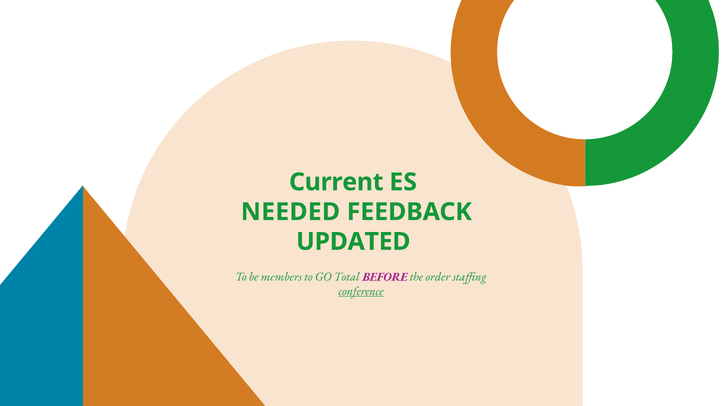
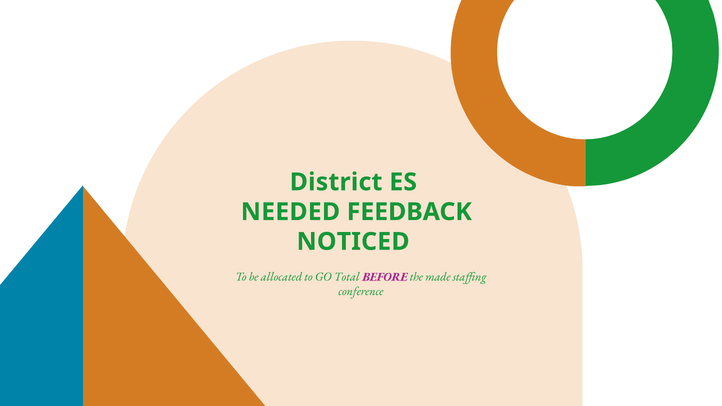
Current: Current -> District (336, 182)
UPDATED: UPDATED -> NOTICED (353, 242)
members: members -> allocated (281, 277)
order: order -> made (438, 277)
conference underline: present -> none (361, 291)
